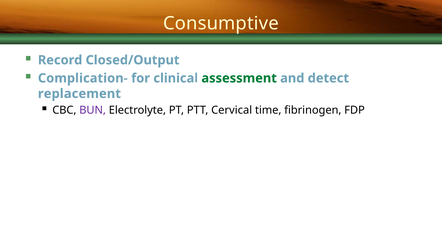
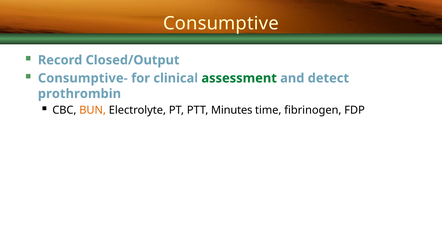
Complication-: Complication- -> Consumptive- (83, 78)
replacement: replacement -> prothrombin (79, 94)
BUN colour: purple -> orange (93, 110)
Cervical: Cervical -> Minutes (232, 110)
